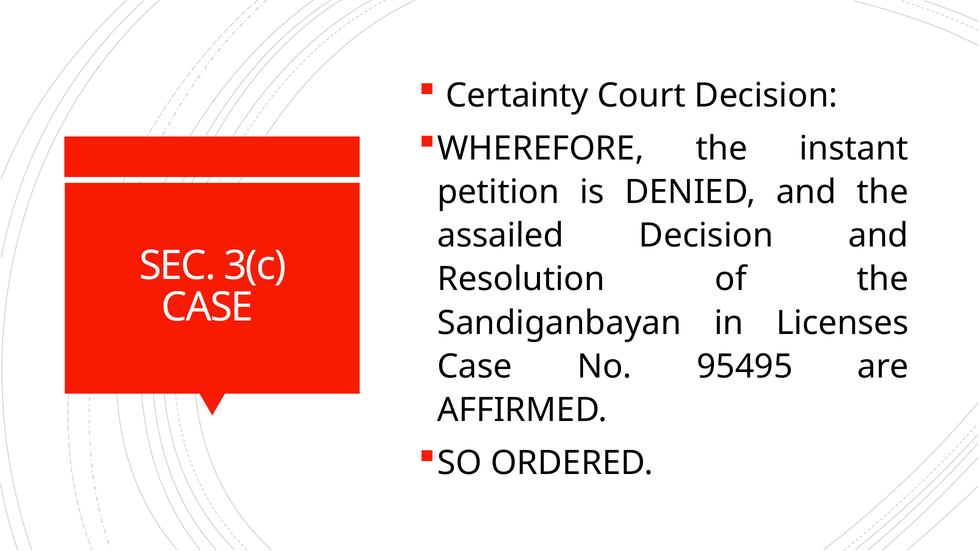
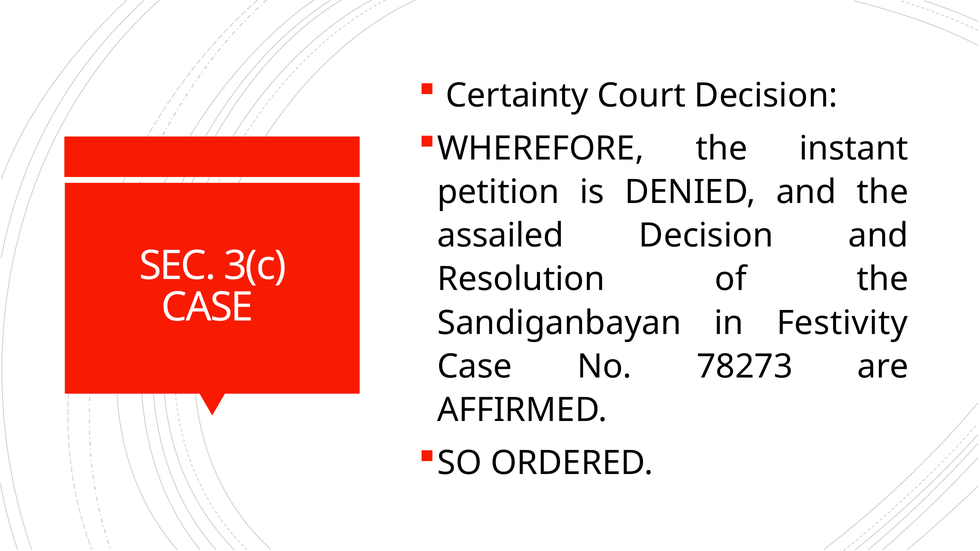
Licenses: Licenses -> Festivity (842, 323)
95495: 95495 -> 78273 (745, 367)
